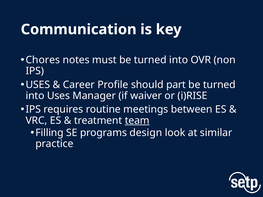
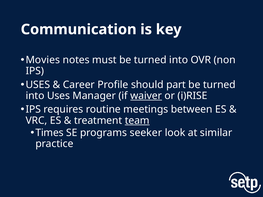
Chores: Chores -> Movies (43, 60)
waiver underline: none -> present (146, 96)
Filling: Filling -> Times (50, 133)
design: design -> seeker (146, 133)
